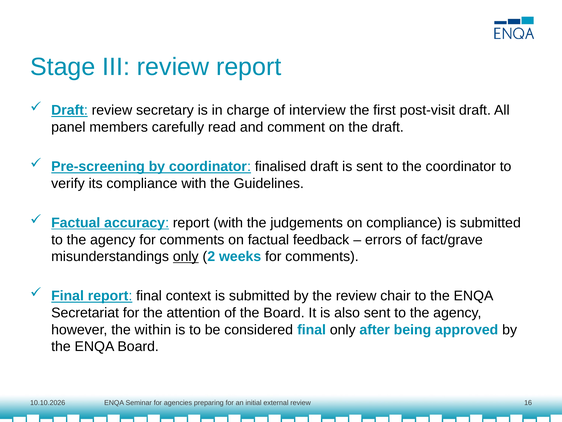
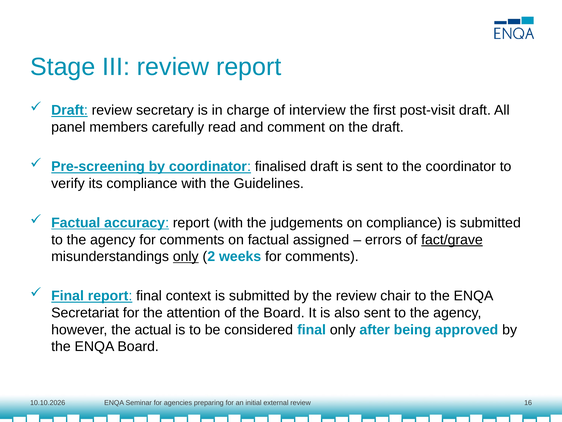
feedback: feedback -> assigned (321, 239)
fact/grave underline: none -> present (452, 239)
within: within -> actual (153, 329)
